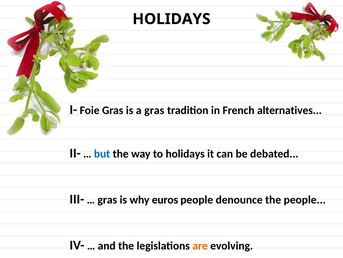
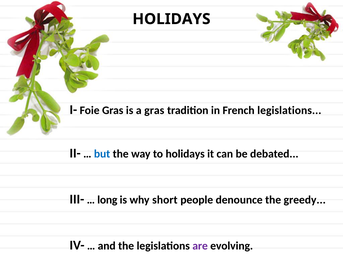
French alternatives: alternatives -> legislations (289, 110)
gras: gras -> long (107, 199)
euros: euros -> short (165, 199)
the people: people -> greedy (305, 199)
are colour: orange -> purple (200, 245)
